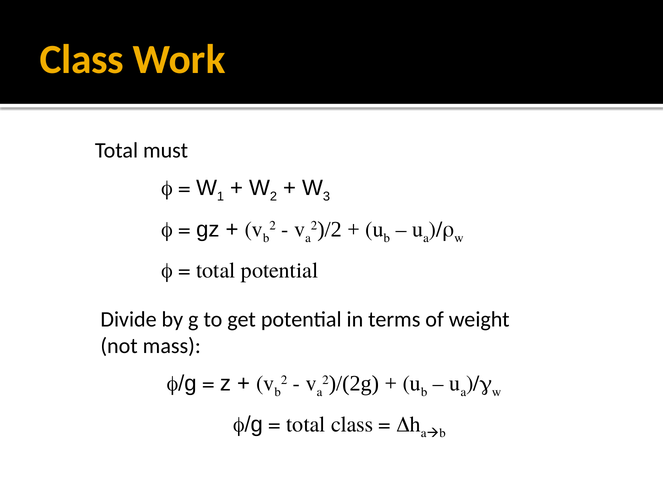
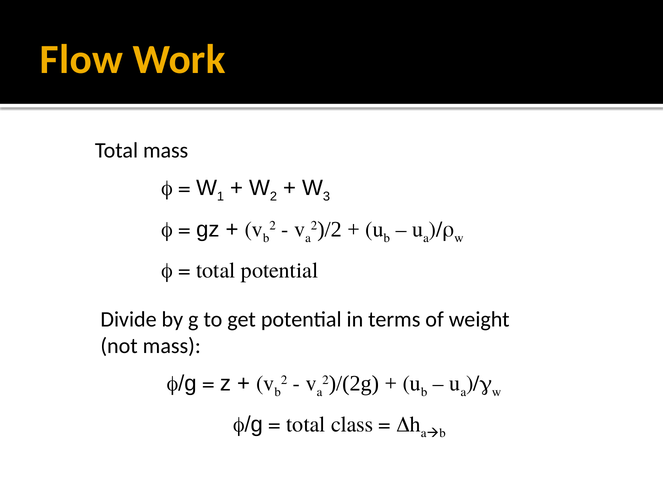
Class: Class -> Flow (81, 60)
Total must: must -> mass (166, 151)
